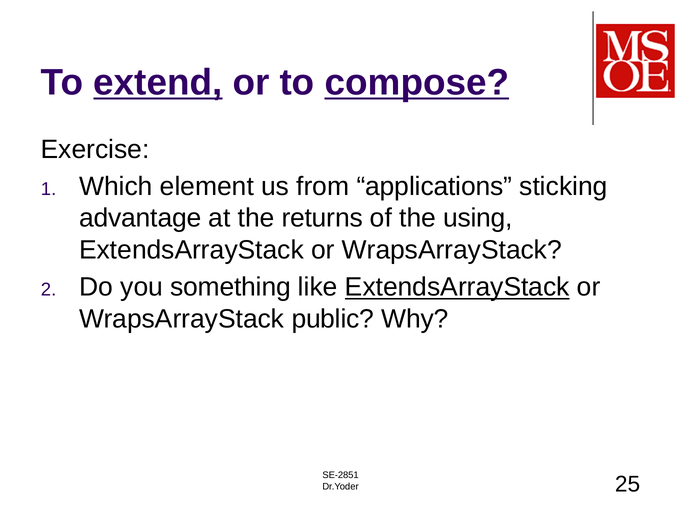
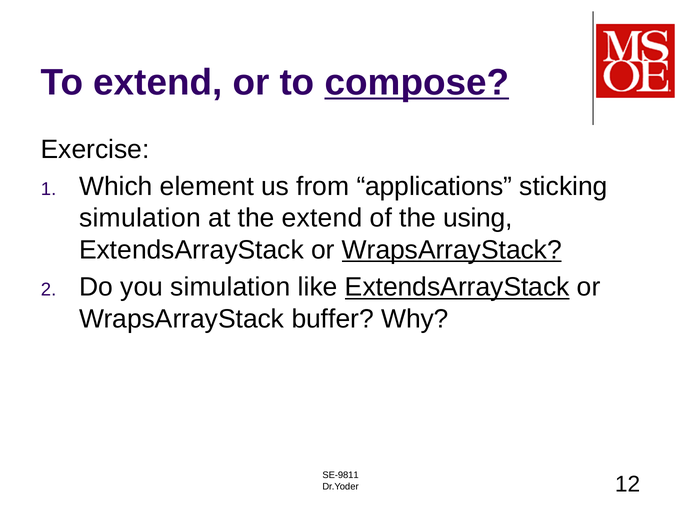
extend underline: present -> none (158, 83)
advantage: advantage -> simulation (140, 218)
the returns: returns -> extend (322, 218)
WrapsArrayStack underline: none -> present (452, 250)
you something: something -> simulation (230, 287)
public: public -> buffer (333, 319)
SE-2851: SE-2851 -> SE-9811 (341, 475)
25: 25 -> 12 (628, 484)
